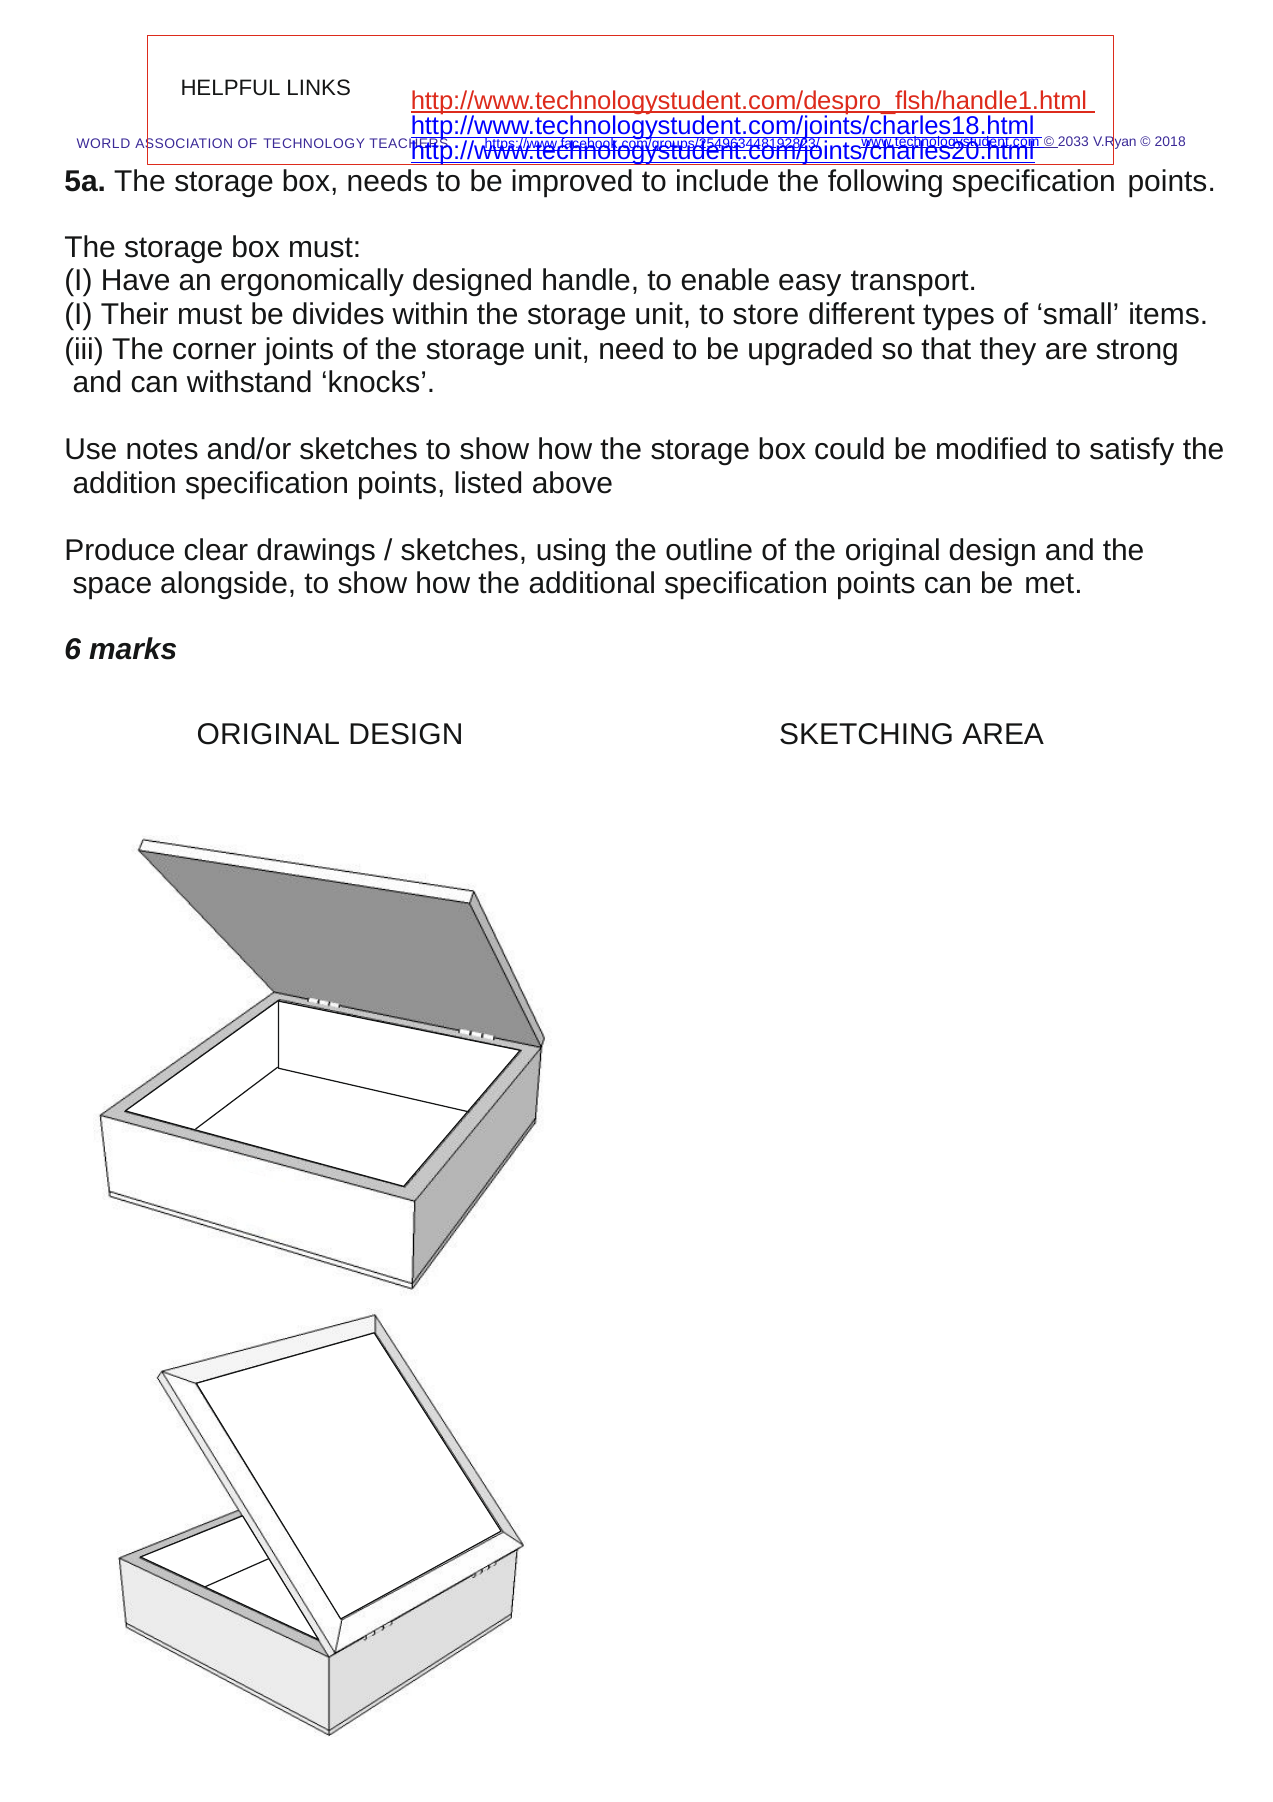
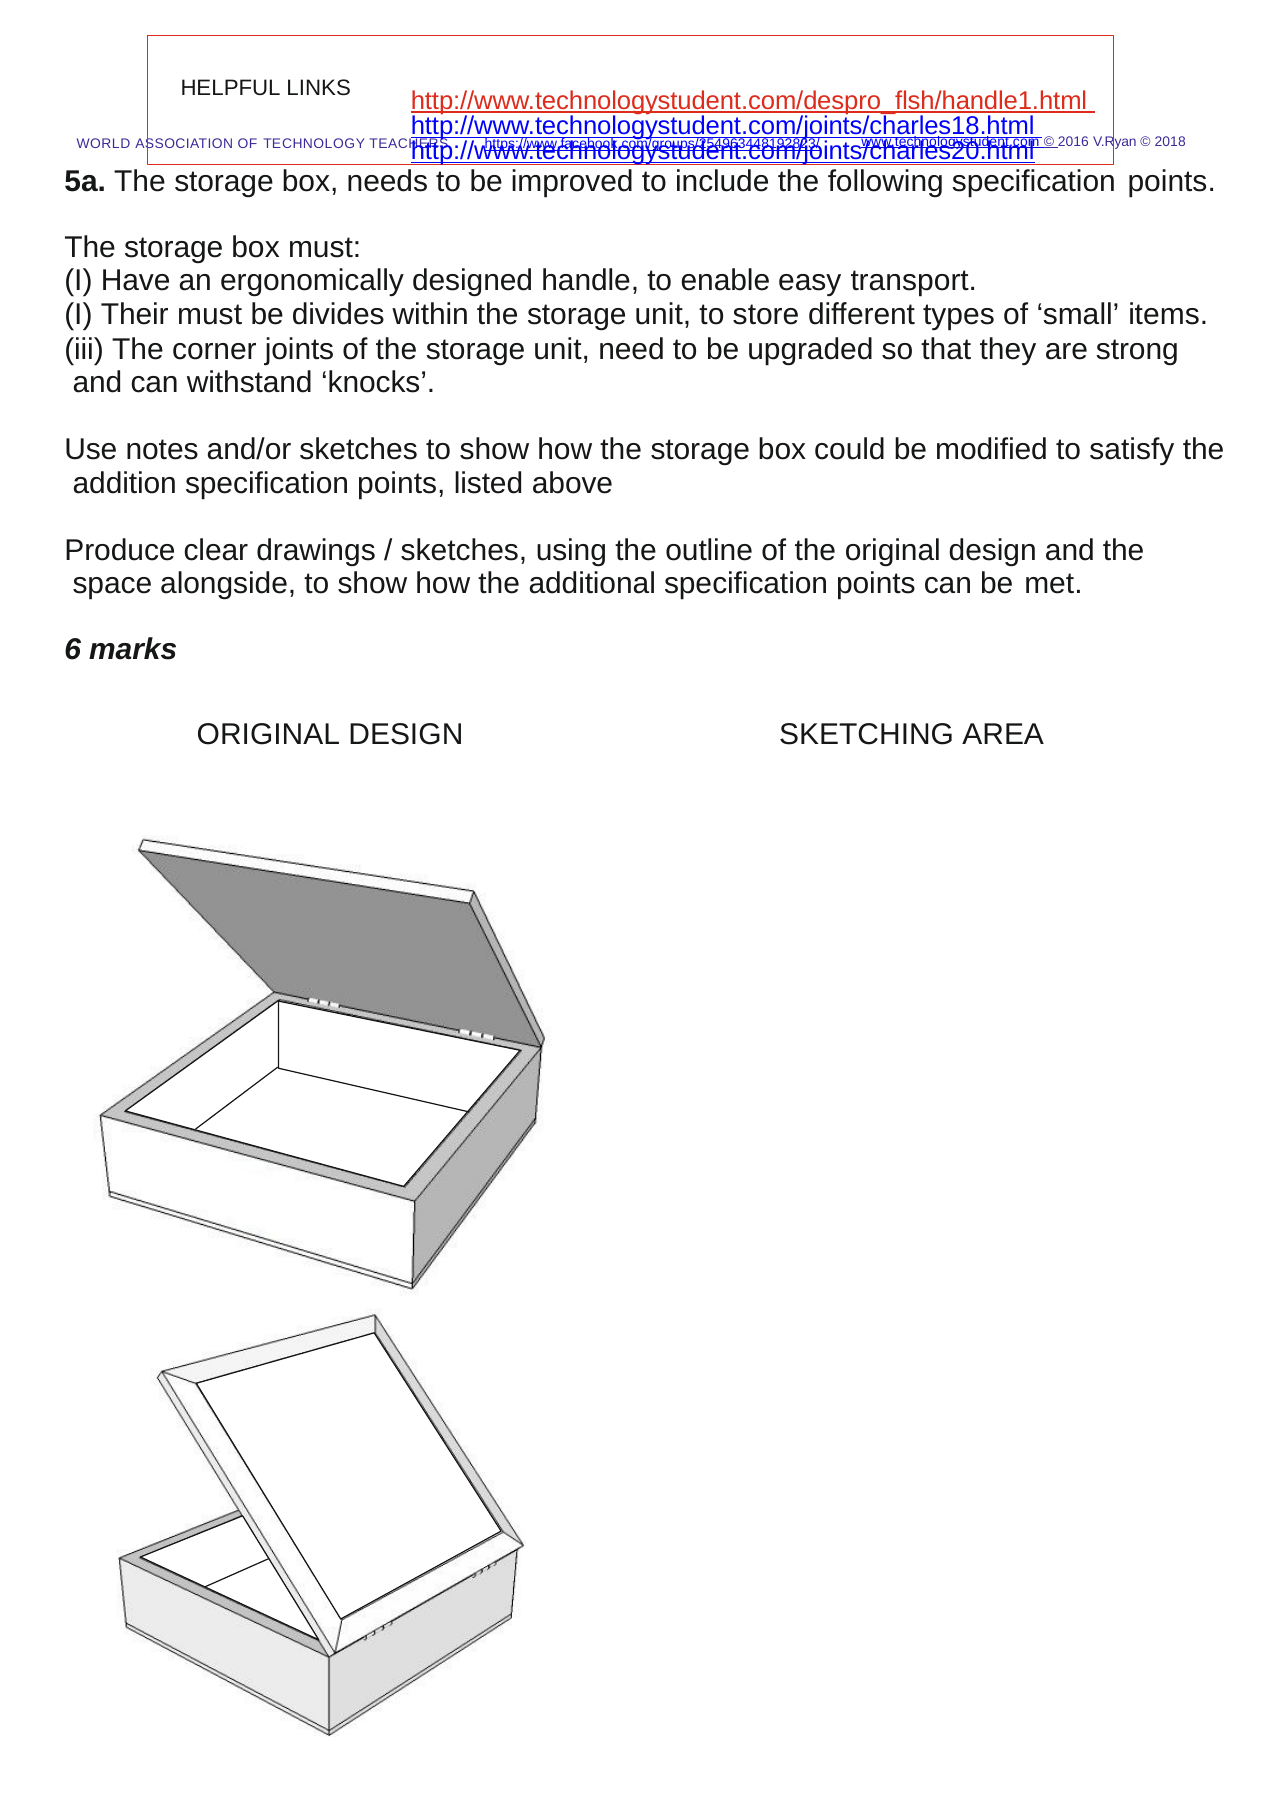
2033: 2033 -> 2016 (1073, 142)
